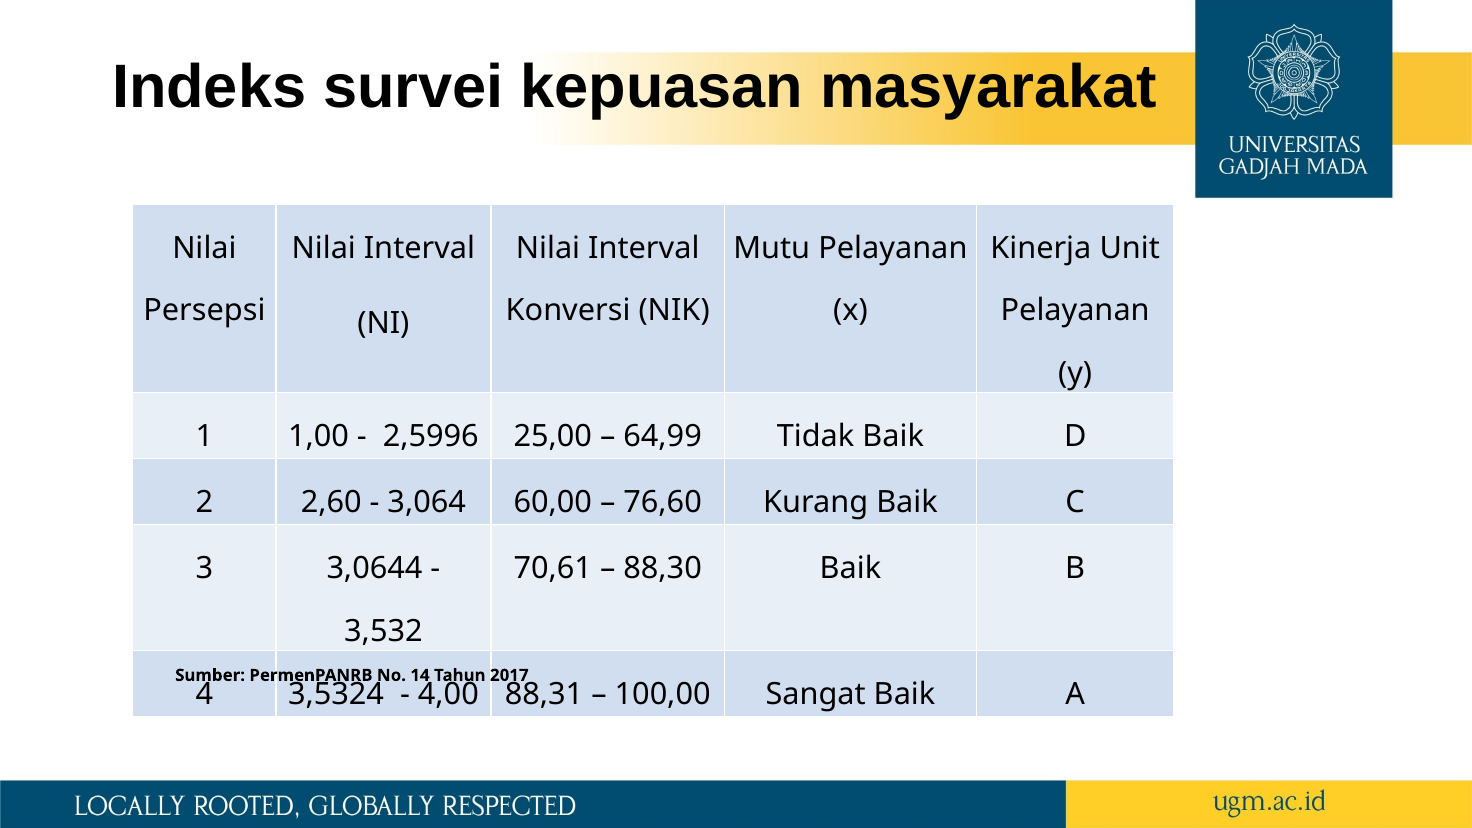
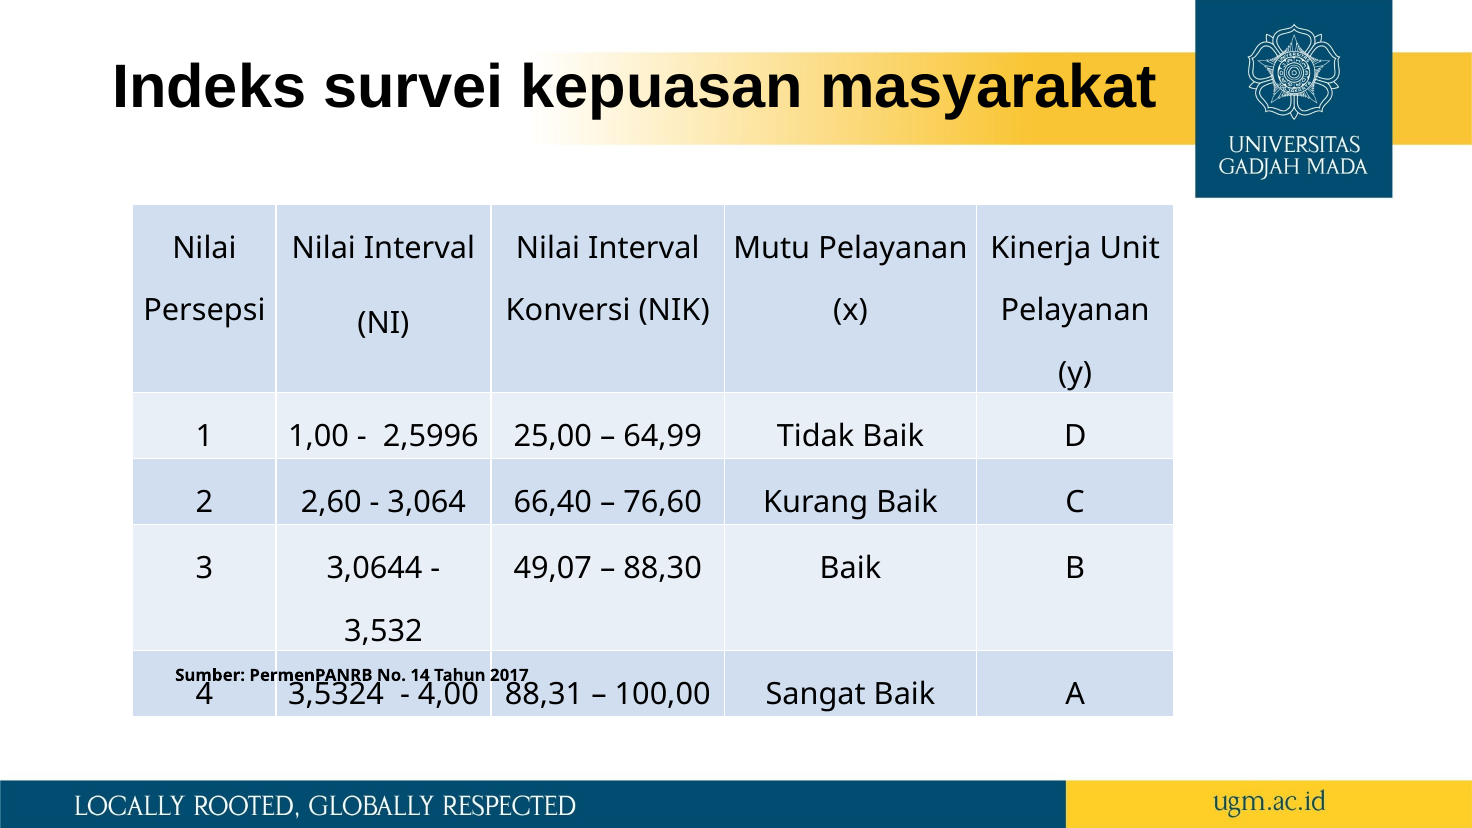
60,00: 60,00 -> 66,40 (553, 502)
70,61: 70,61 -> 49,07 (553, 568)
